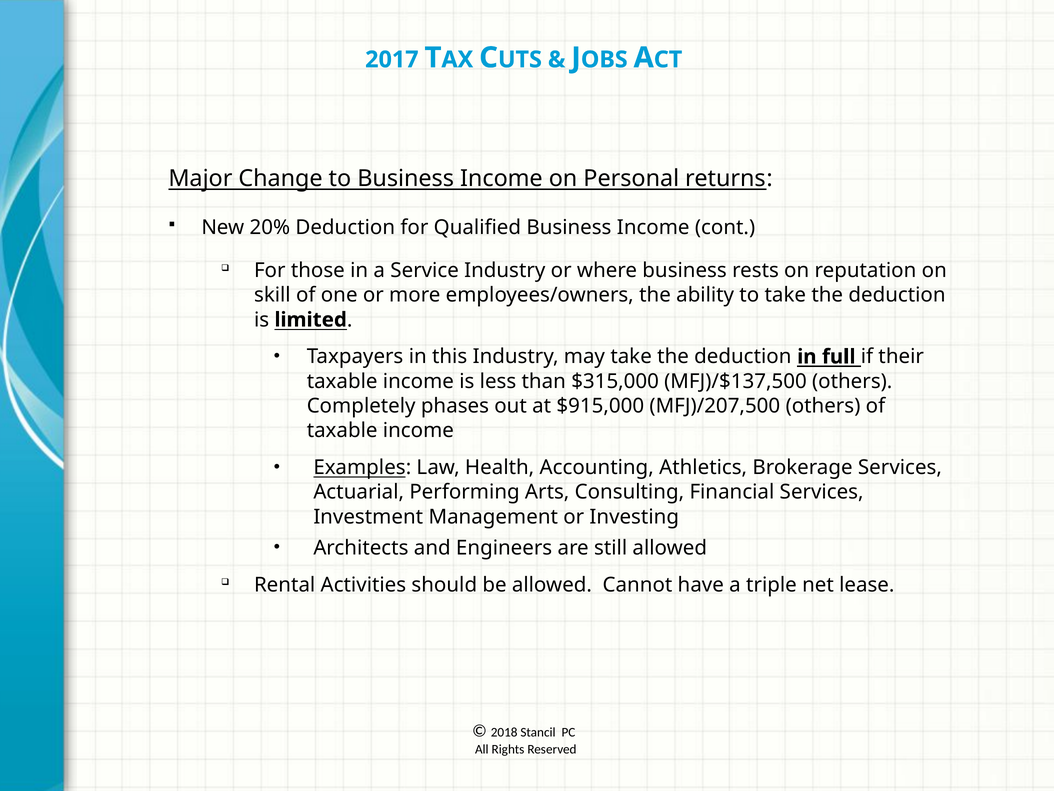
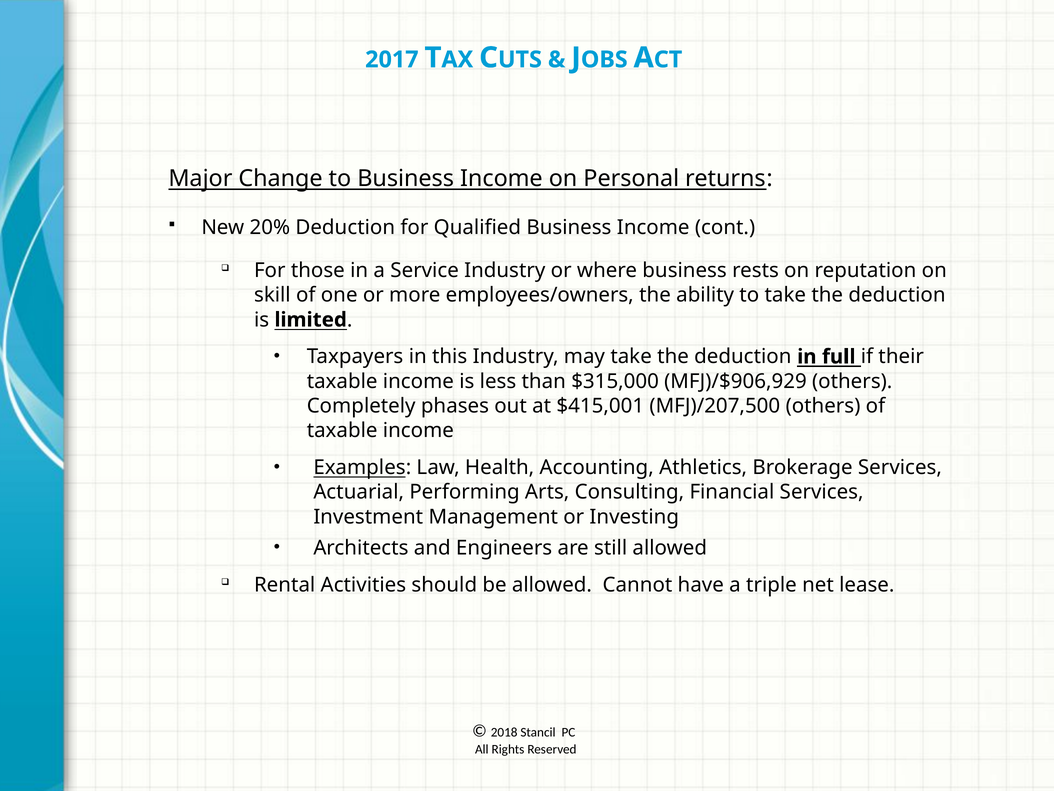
MFJ)/$137,500: MFJ)/$137,500 -> MFJ)/$906,929 (735, 381)
$915,000: $915,000 -> $415,001 (600, 406)
